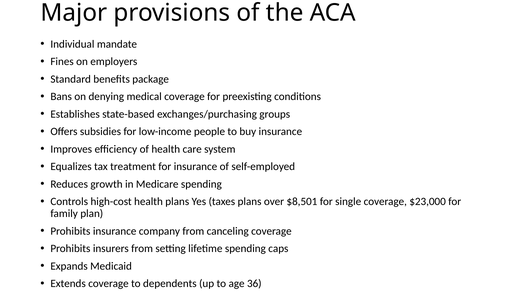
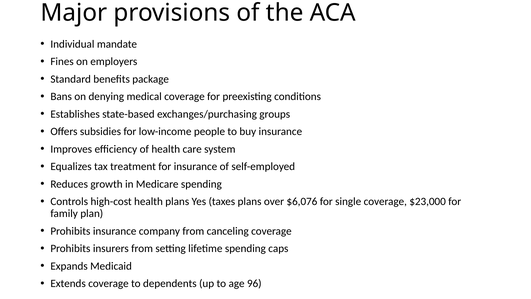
$8,501: $8,501 -> $6,076 (302, 201)
36: 36 -> 96 (254, 283)
